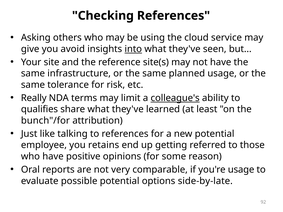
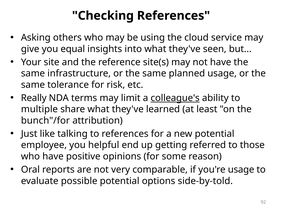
avoid: avoid -> equal (73, 49)
into underline: present -> none (133, 49)
qualifies: qualifies -> multiple (39, 109)
retains: retains -> helpful (104, 145)
side-by-late: side-by-late -> side-by-told (205, 181)
